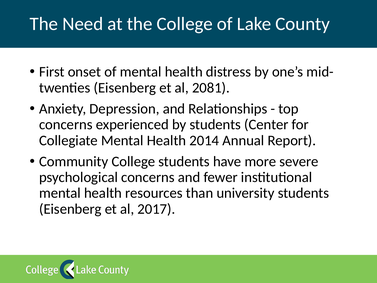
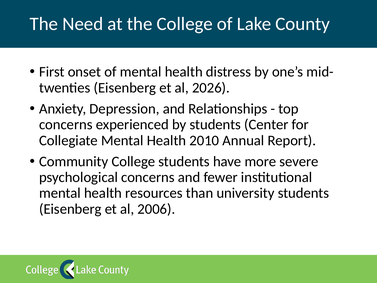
2081: 2081 -> 2026 (211, 88)
2014: 2014 -> 2010 (204, 140)
2017: 2017 -> 2006 (156, 209)
